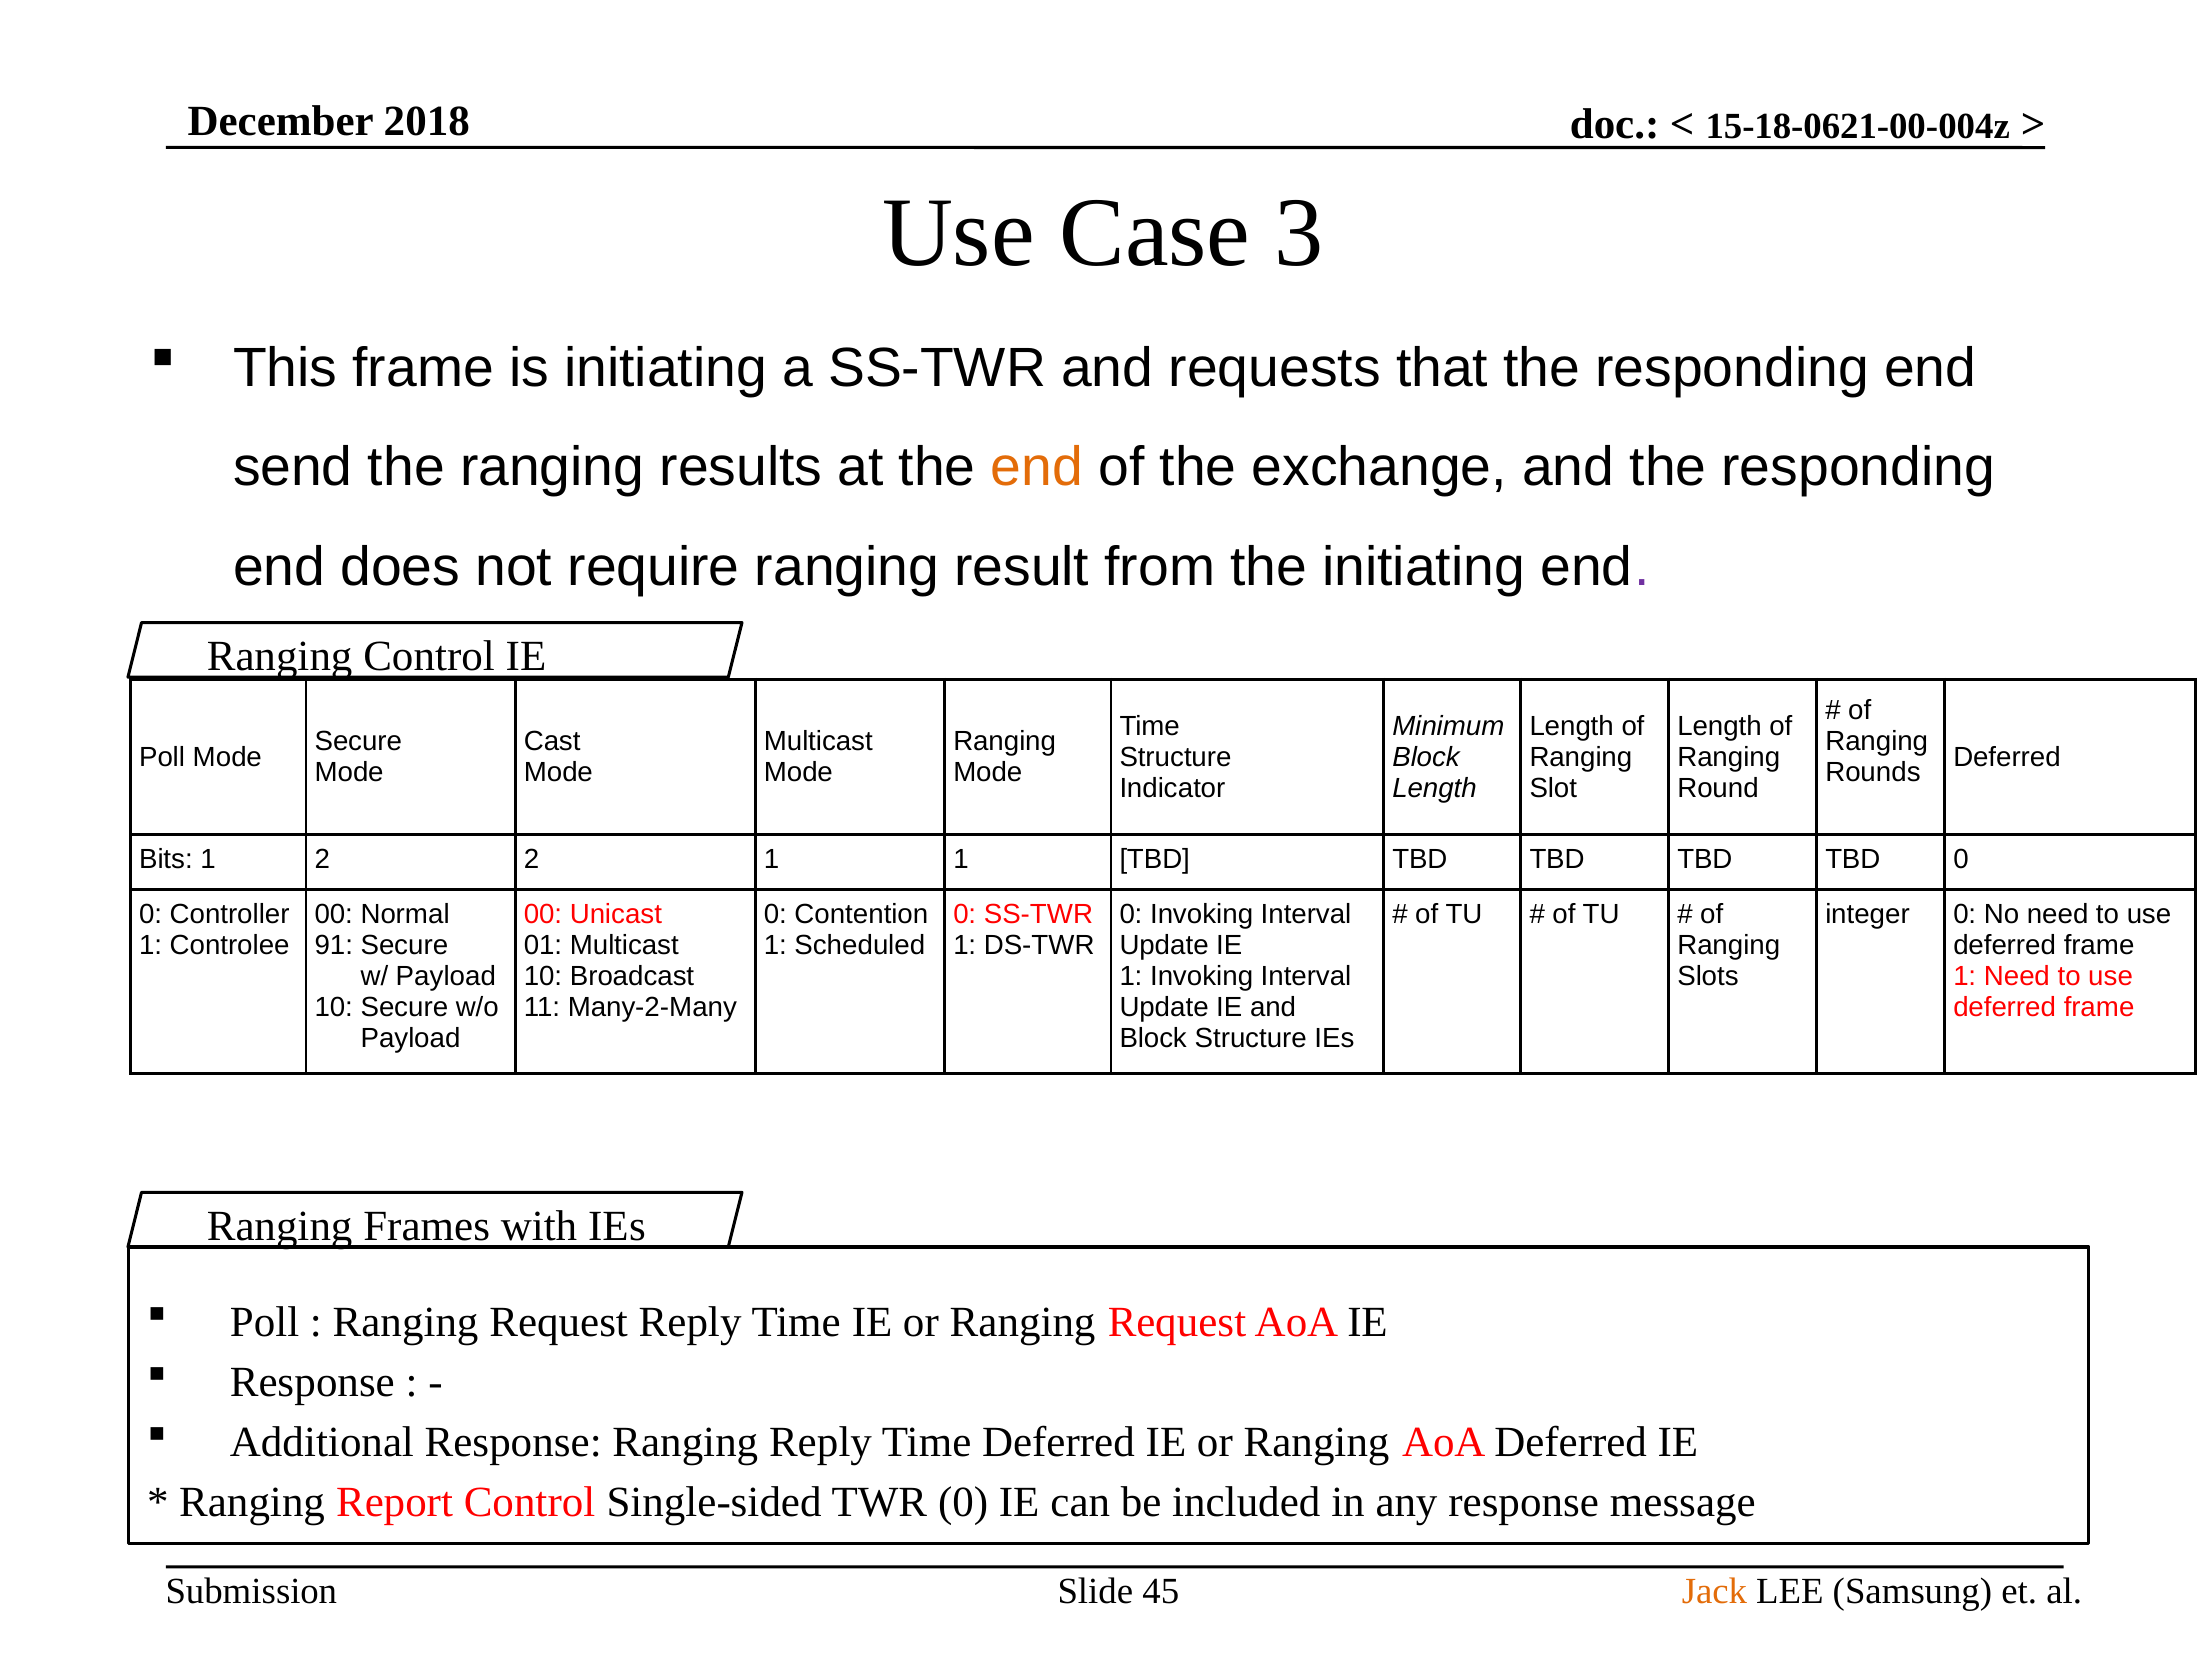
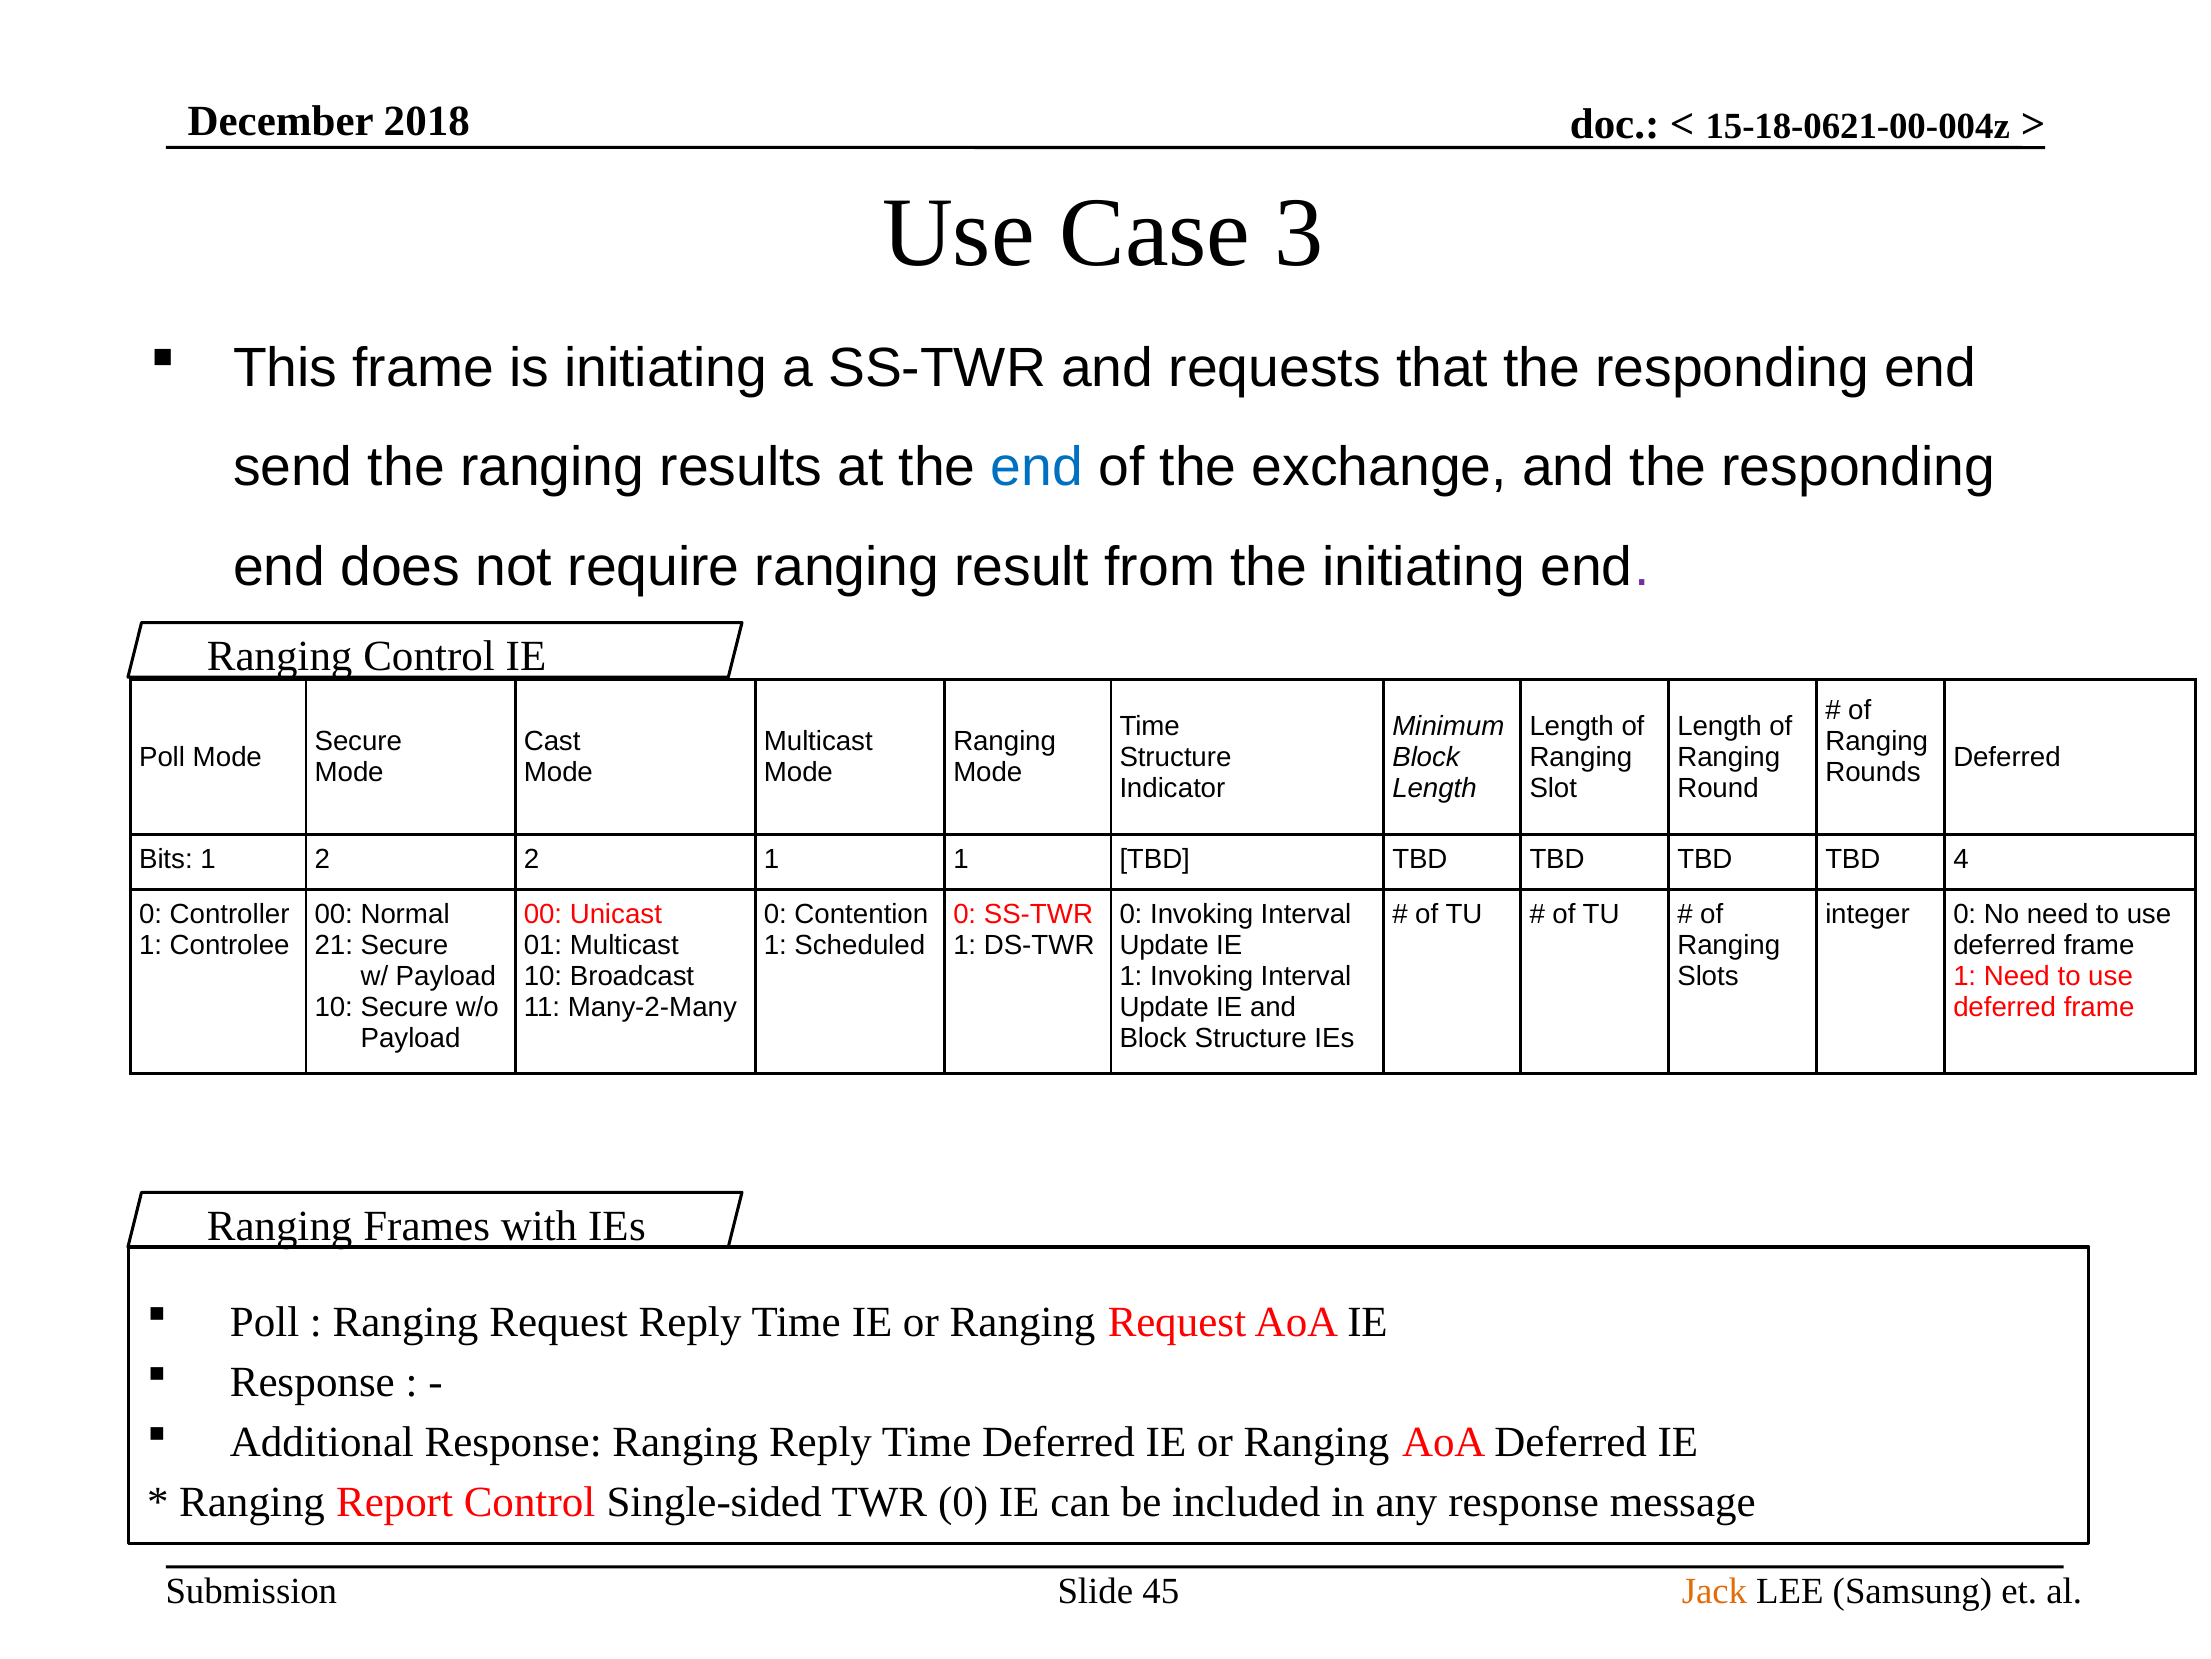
end colour: orange -> blue (1037, 467)
TBD 0: 0 -> 4 (1961, 859)
91: 91 -> 21 (334, 945)
